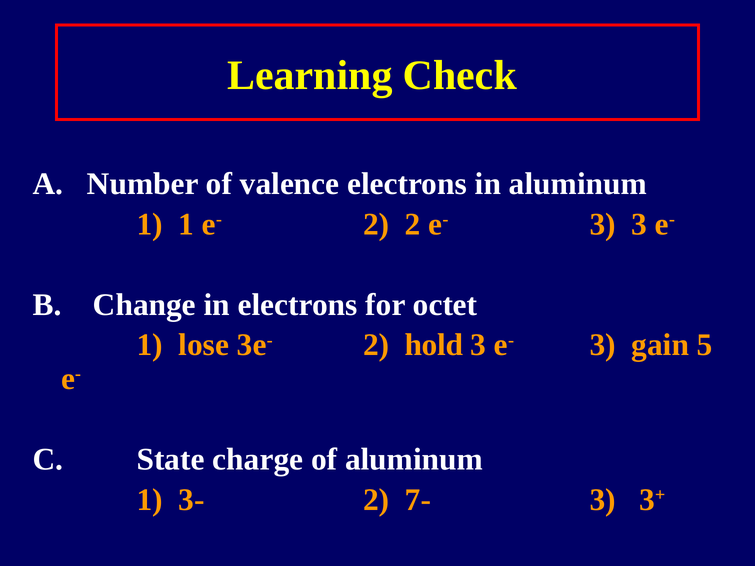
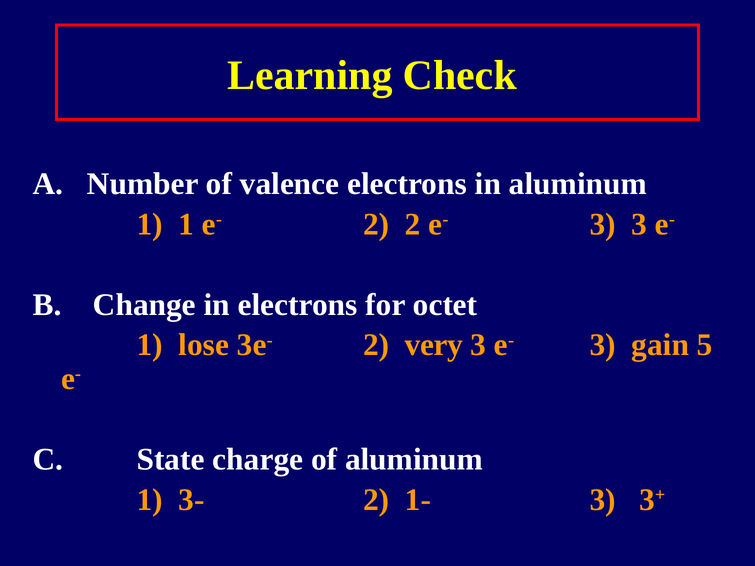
hold: hold -> very (434, 345)
7-: 7- -> 1- (418, 500)
